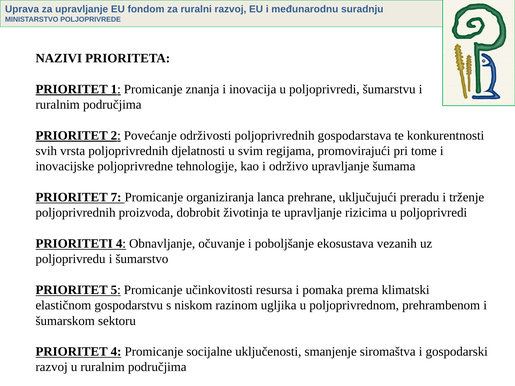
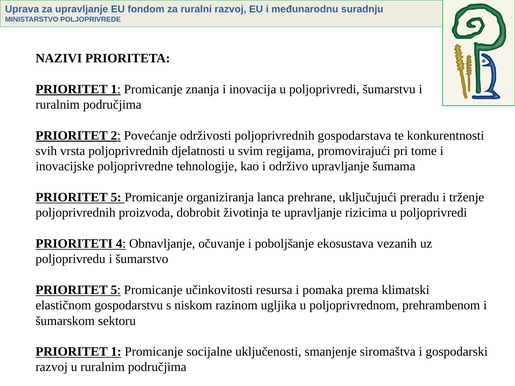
7: 7 -> 5 (116, 197)
4: 4 -> 1 (116, 352)
